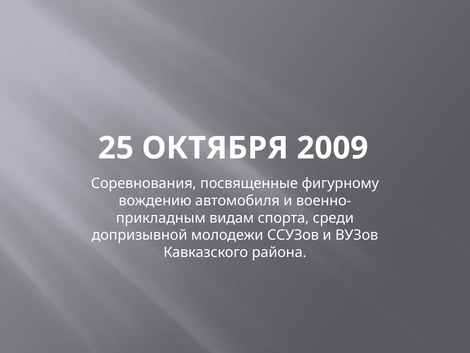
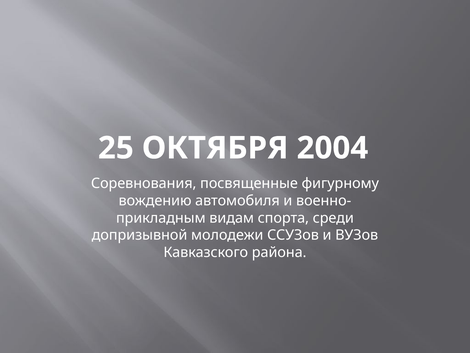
2009: 2009 -> 2004 (332, 148)
